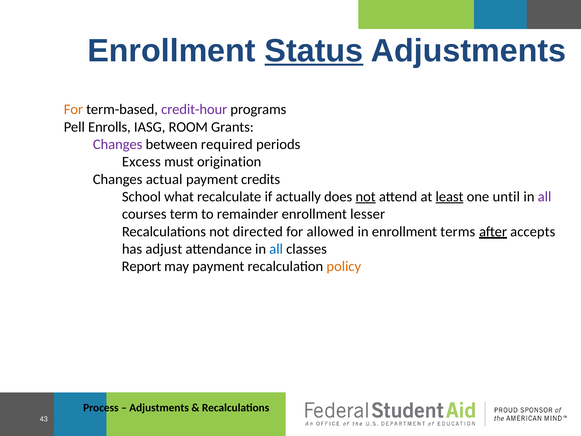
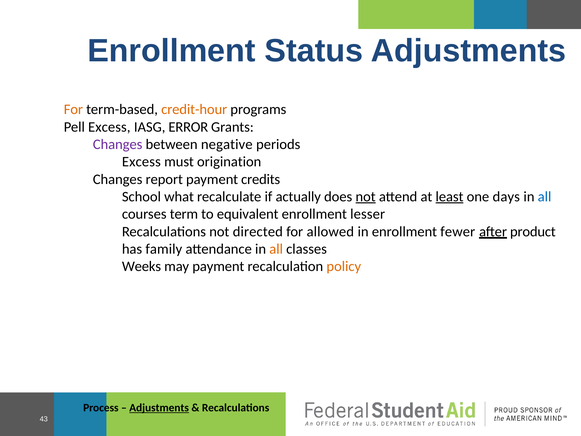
Status underline: present -> none (314, 51)
credit-hour colour: purple -> orange (194, 109)
Pell Enrolls: Enrolls -> Excess (109, 127)
ROOM: ROOM -> ERROR (188, 127)
required: required -> negative (227, 144)
actual: actual -> report (164, 179)
until: until -> days (506, 197)
all colour: purple -> blue (545, 197)
remainder: remainder -> equivalent (248, 214)
terms: terms -> fewer (458, 231)
accepts: accepts -> product (533, 231)
adjust: adjust -> family (164, 249)
all colour: blue -> orange (276, 249)
Report: Report -> Weeks (141, 266)
Adjustments underline: none -> present (159, 407)
